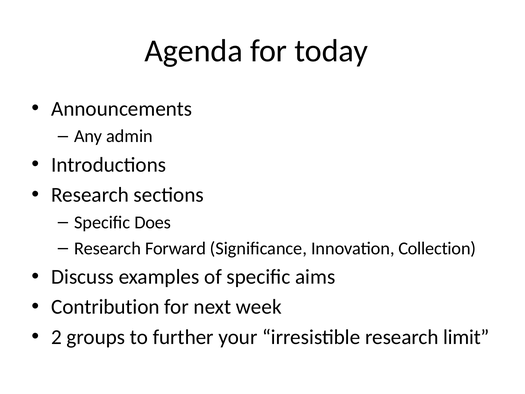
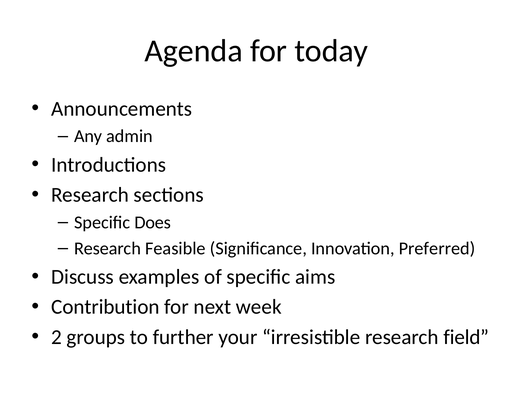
Forward: Forward -> Feasible (175, 248)
Collection: Collection -> Preferred (437, 248)
limit: limit -> field (466, 337)
